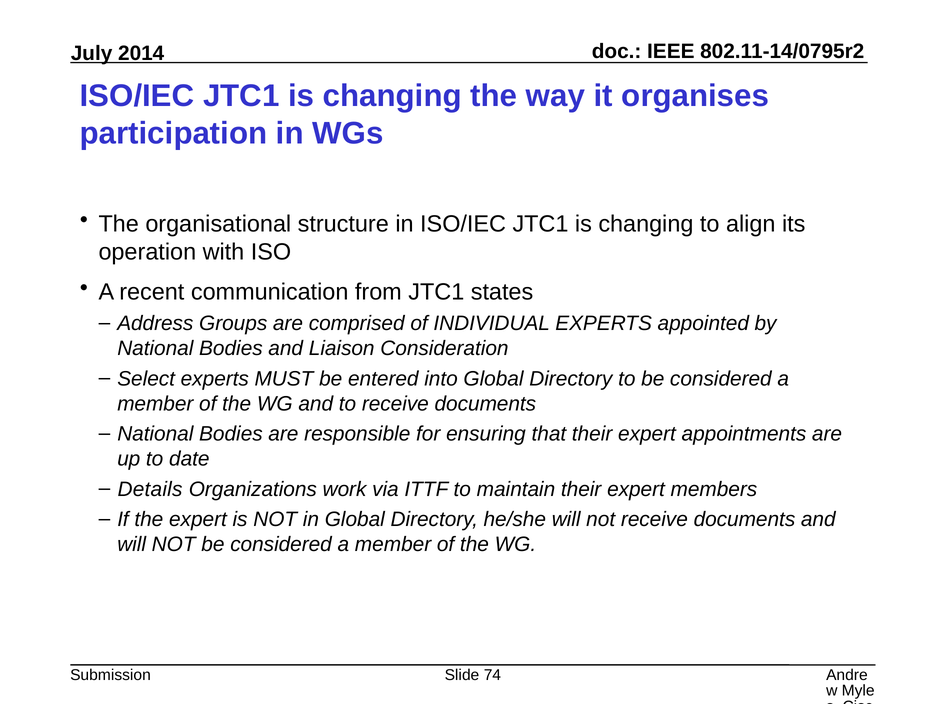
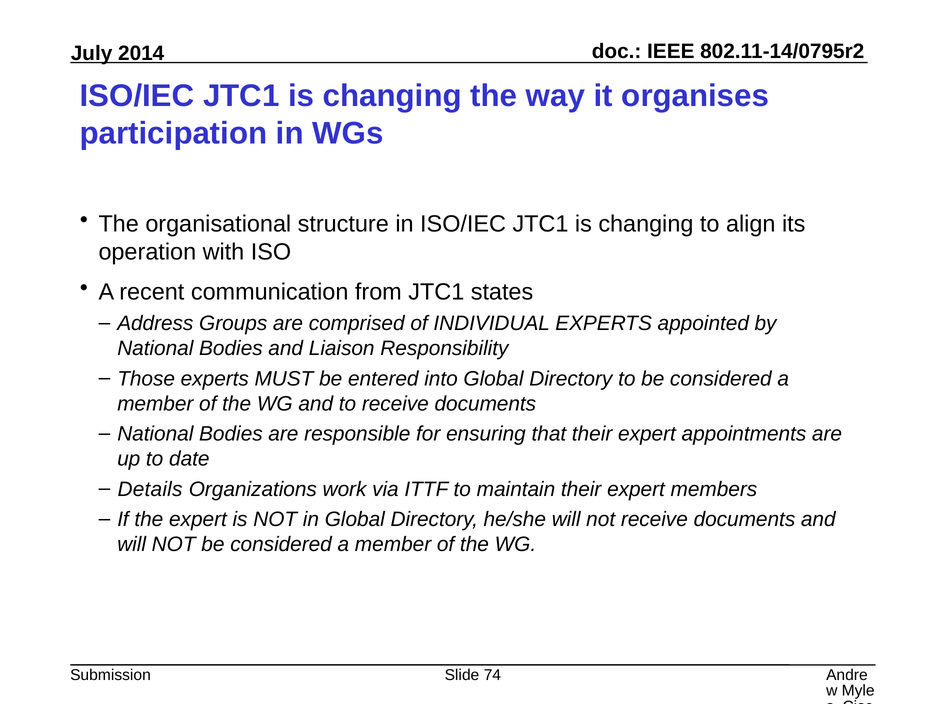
Consideration: Consideration -> Responsibility (444, 348)
Select: Select -> Those (146, 378)
